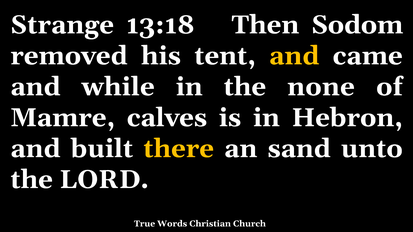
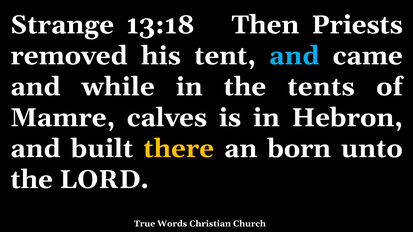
Sodom: Sodom -> Priests (357, 25)
and colour: yellow -> light blue (294, 56)
none: none -> tents (321, 87)
sand: sand -> born (299, 149)
